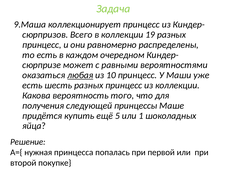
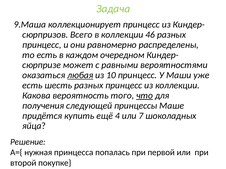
19: 19 -> 46 (150, 35)
что underline: none -> present (145, 96)
5: 5 -> 4 (117, 116)
1: 1 -> 7 (141, 116)
